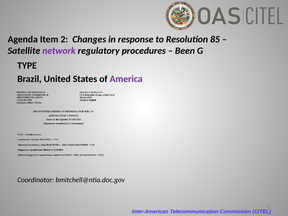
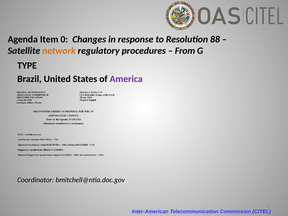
2: 2 -> 0 (64, 39)
85: 85 -> 88 (215, 39)
network colour: purple -> orange (59, 51)
Been: Been -> From (185, 51)
